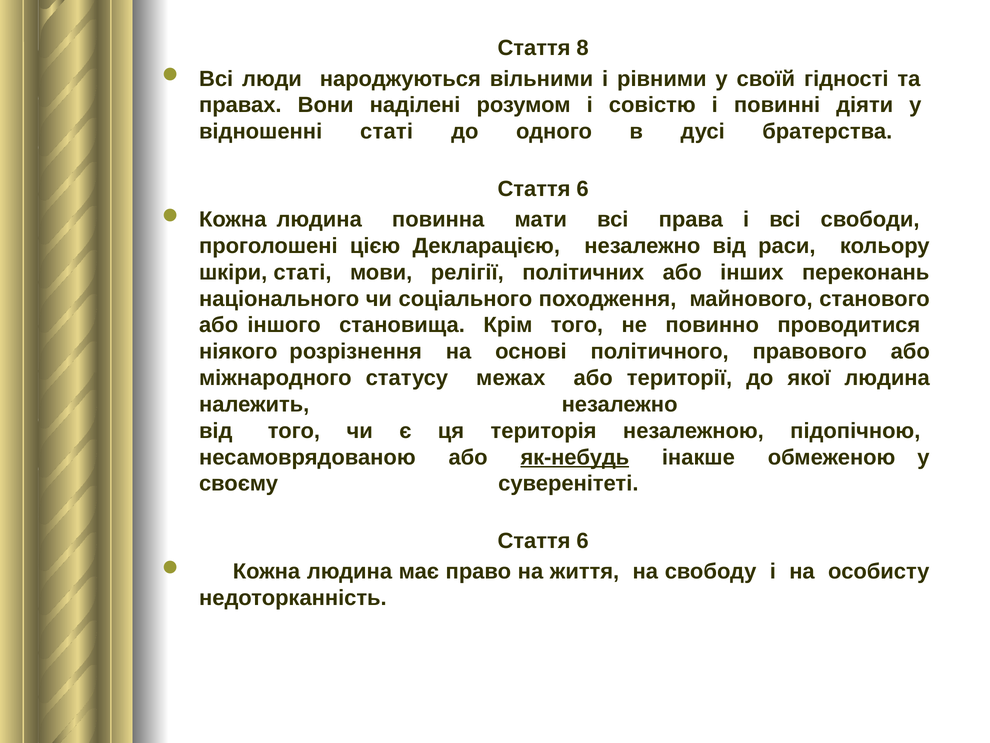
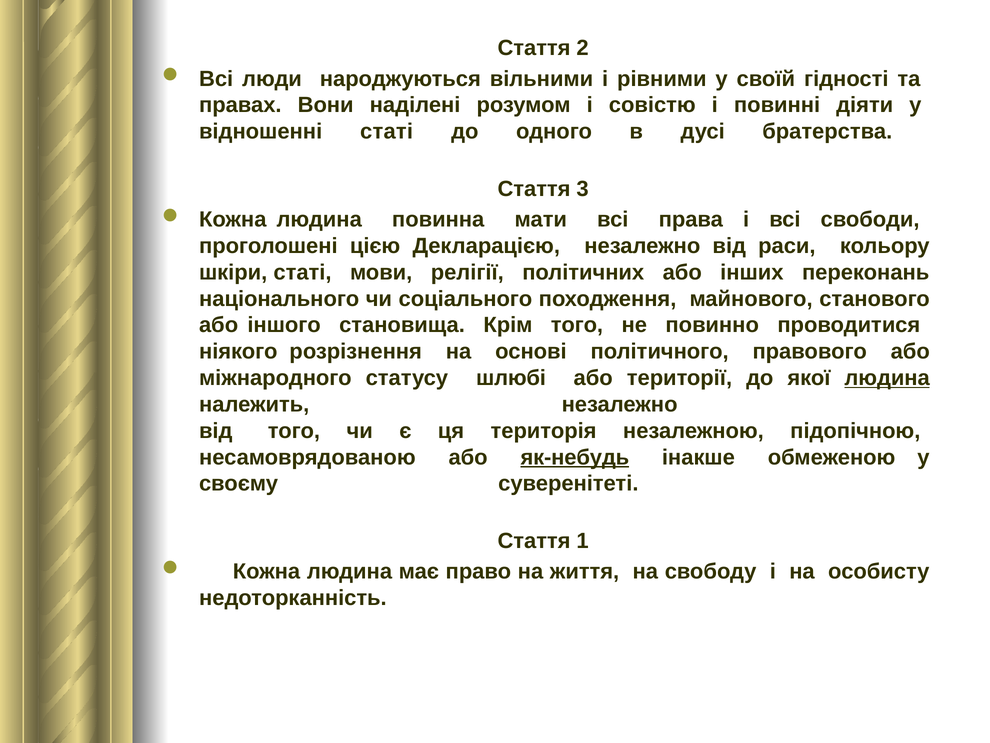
8: 8 -> 2 (583, 48)
6: 6 -> 3 (583, 189)
межах: межах -> шлюбі (511, 378)
людина underline: none -> present (887, 378)
6: 6 -> 1 (583, 541)
